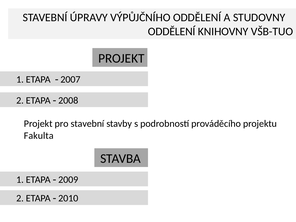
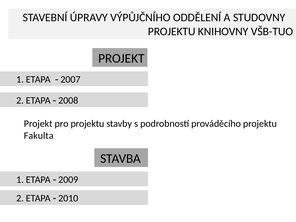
ODDĚLENÍ: ODDĚLENÍ -> PROJEKTU (172, 31)
pro stavební: stavební -> projektu (87, 124)
